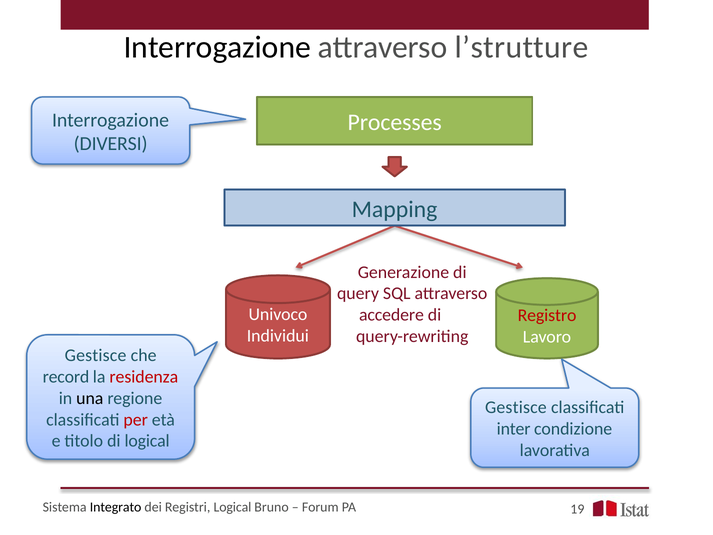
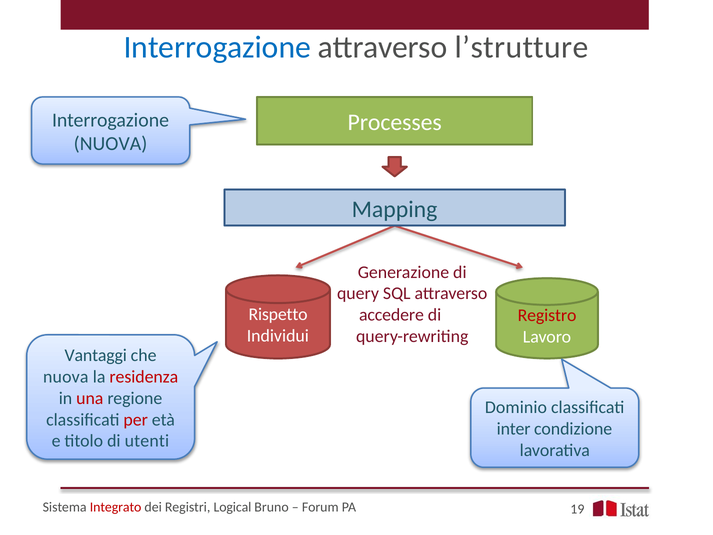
Interrogazione colour: black -> blue (217, 48)
DIVERSI: DIVERSI -> NUOVA (111, 144)
Univoco: Univoco -> Rispetto (278, 314)
Gestisce: Gestisce -> Vantaggi (96, 355)
record: record -> nuova (66, 377)
una colour: black -> red (90, 398)
Gestisce: Gestisce -> Dominio (516, 407)
di logical: logical -> utenti (147, 441)
Integrato colour: black -> red (116, 507)
